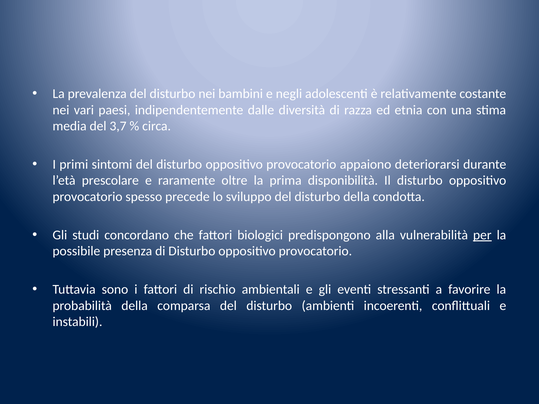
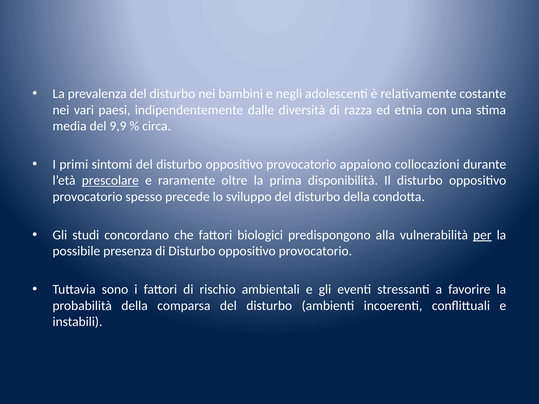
3,7: 3,7 -> 9,9 (118, 126)
deteriorarsi: deteriorarsi -> collocazioni (427, 164)
prescolare underline: none -> present (110, 181)
